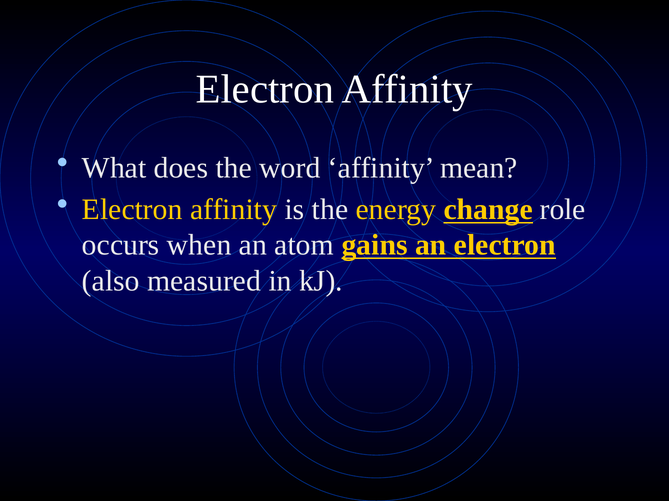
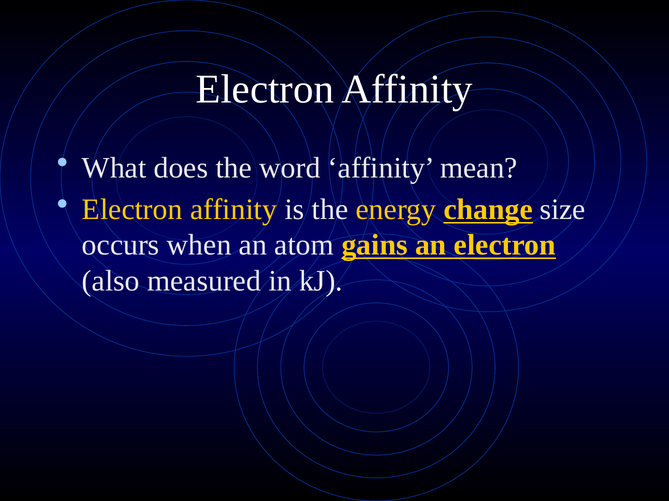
role: role -> size (563, 210)
